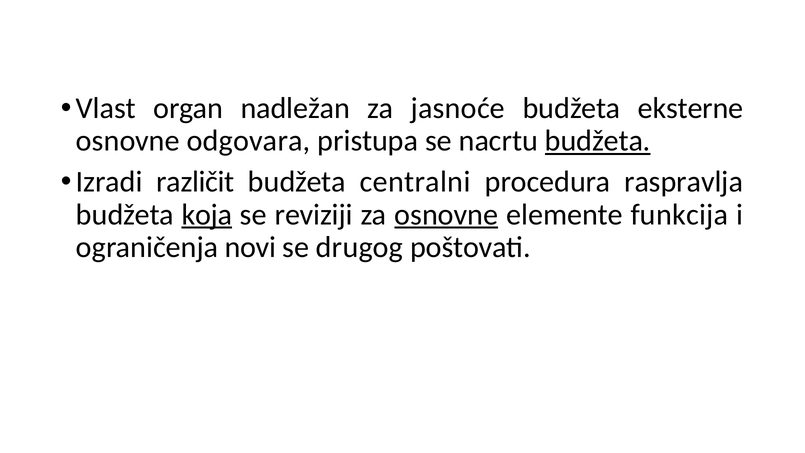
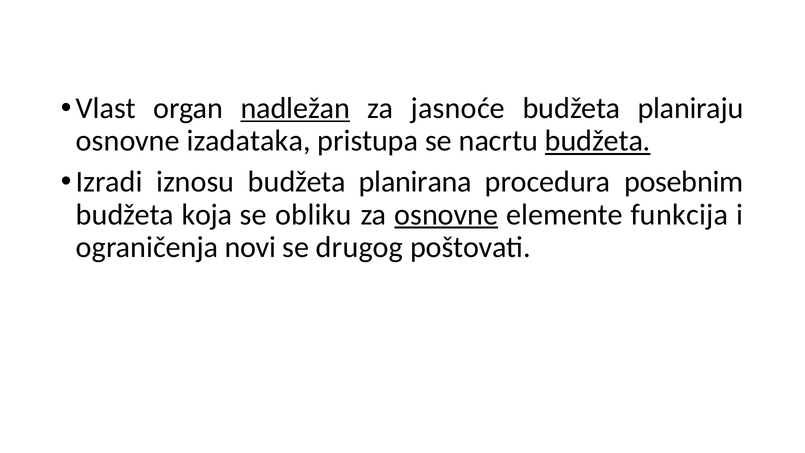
nadležan underline: none -> present (295, 108)
eksterne: eksterne -> planiraju (691, 108)
odgovara: odgovara -> izadataka (249, 141)
različit: različit -> iznosu (195, 182)
centralni: centralni -> planirana (415, 182)
raspravlja: raspravlja -> posebnim (684, 182)
koja underline: present -> none (207, 215)
reviziji: reviziji -> obliku (313, 215)
